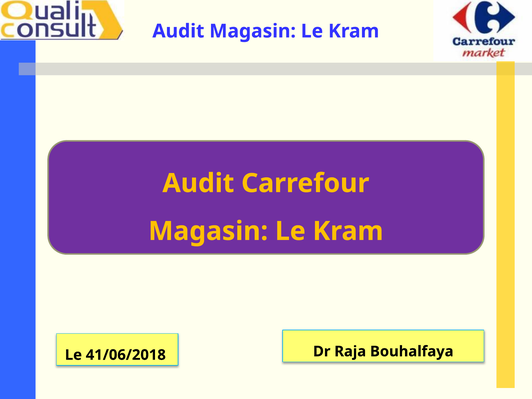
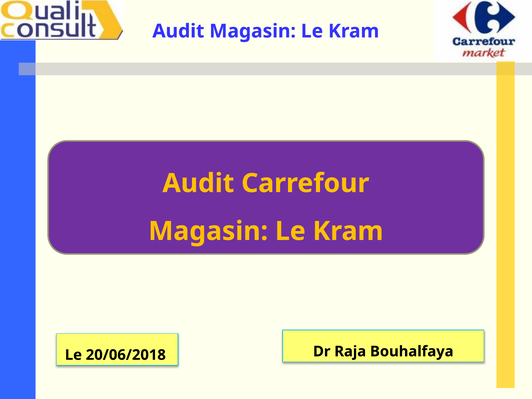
41/06/2018: 41/06/2018 -> 20/06/2018 (126, 355)
